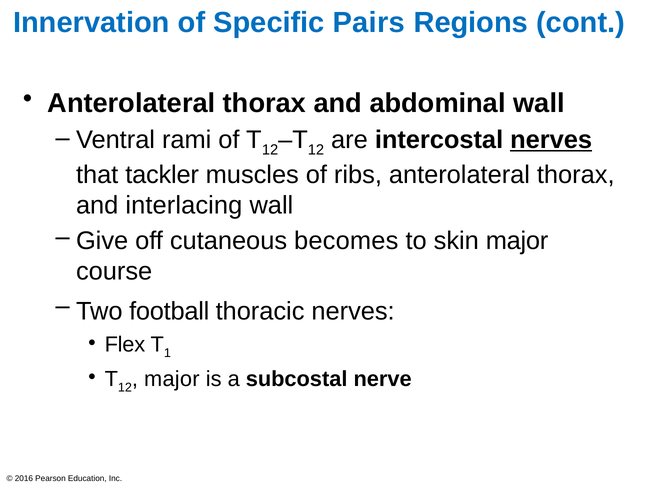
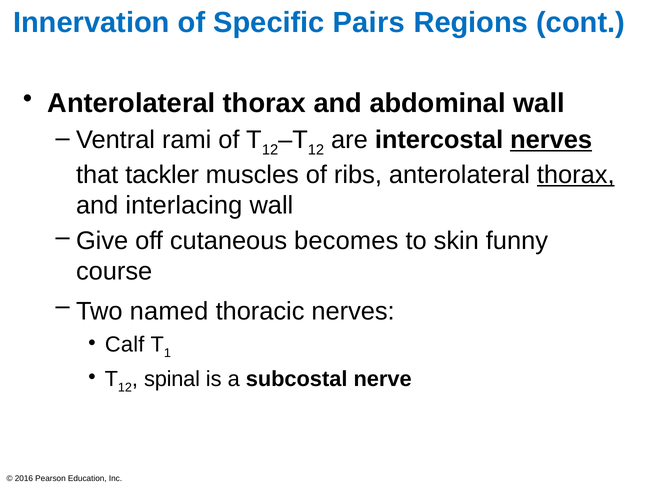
thorax underline: none -> present (576, 174)
skin major: major -> funny (517, 241)
football: football -> named (169, 311)
Flex: Flex -> Calf (125, 344)
major: major -> spinal (172, 378)
